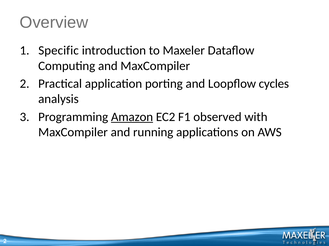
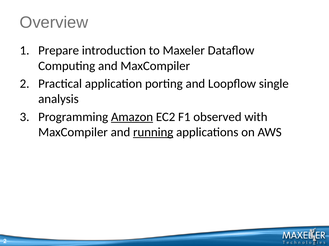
Specific: Specific -> Prepare (59, 51)
cycles: cycles -> single (274, 84)
running underline: none -> present (153, 133)
